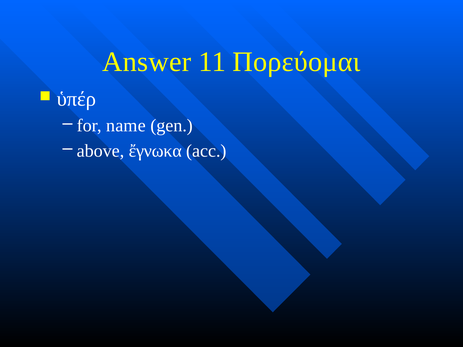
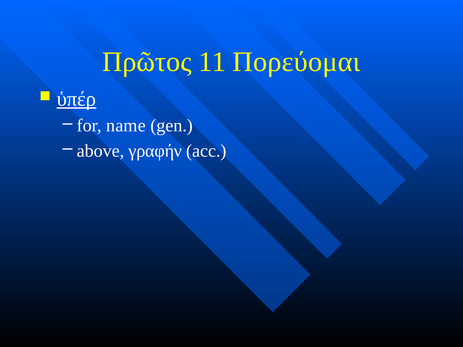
Answer: Answer -> Πρῶτος (147, 62)
ὑπέρ underline: none -> present (76, 99)
ἔγνωκα: ἔγνωκα -> γραφήν (155, 151)
